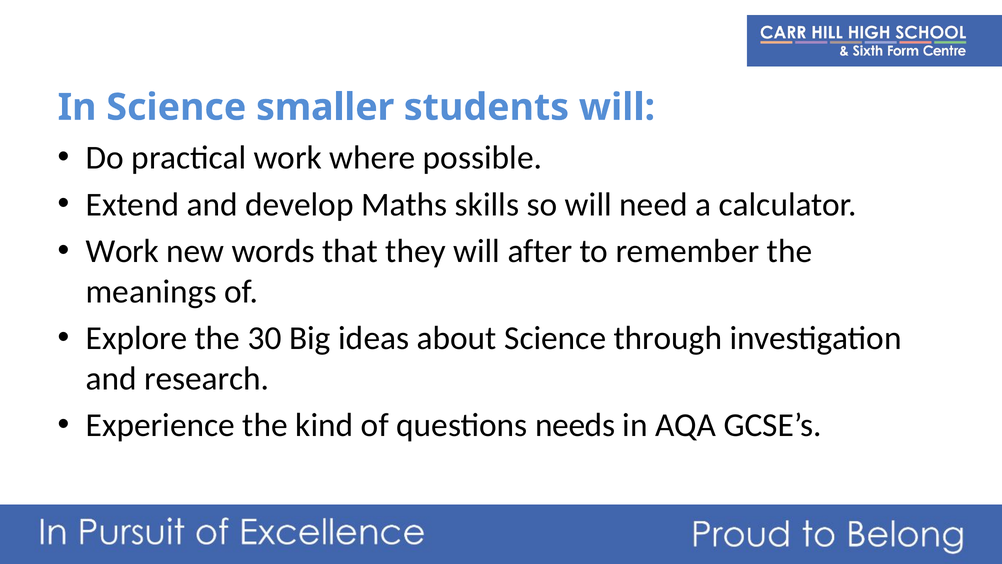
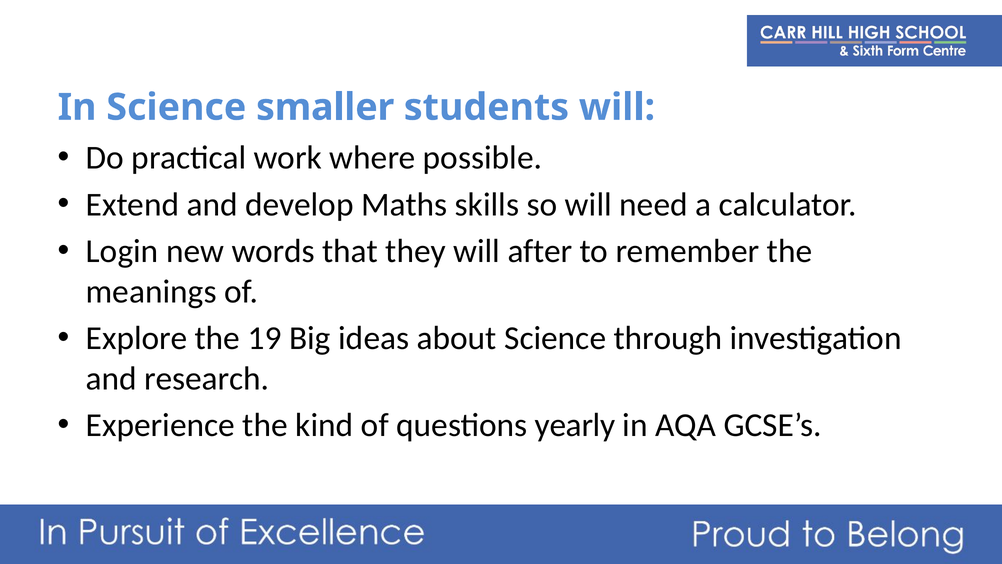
Work: Work -> Login (122, 251)
30: 30 -> 19 (265, 338)
needs: needs -> yearly (575, 425)
